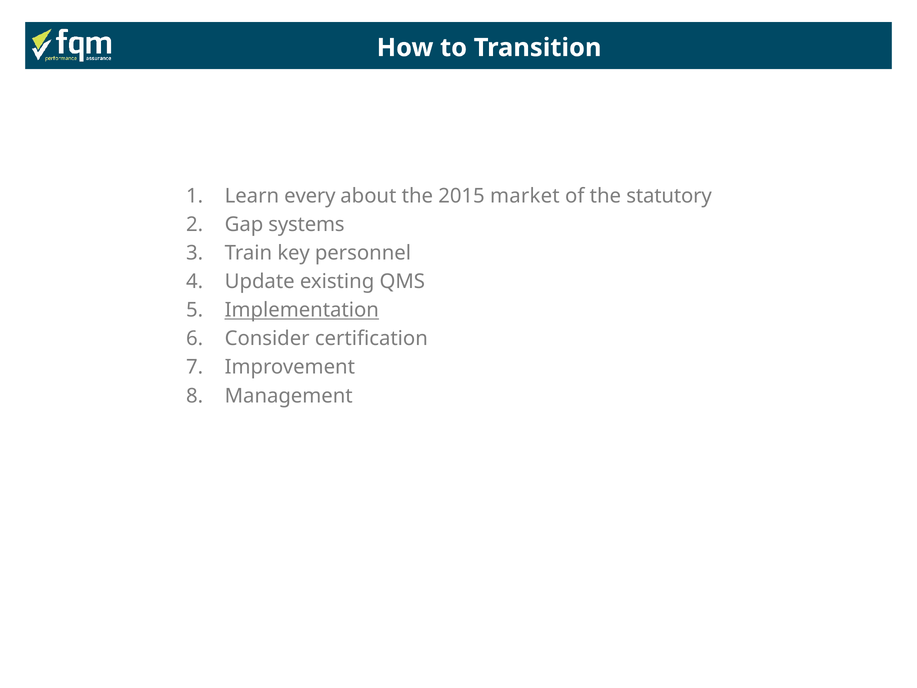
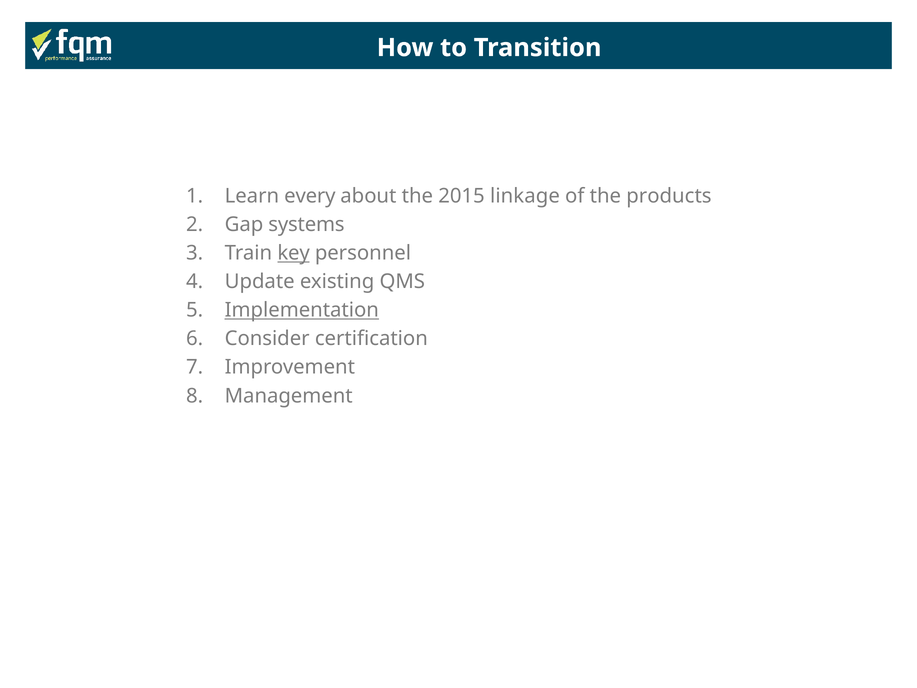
market: market -> linkage (525, 196)
statutory: statutory -> products (669, 196)
key underline: none -> present (294, 253)
